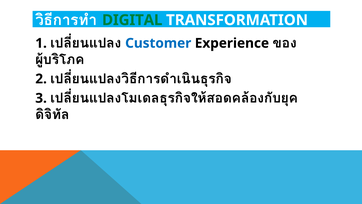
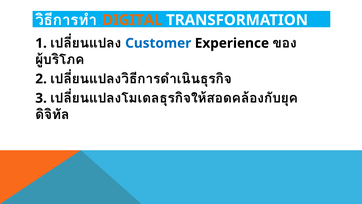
DIGITAL colour: green -> orange (132, 20)
